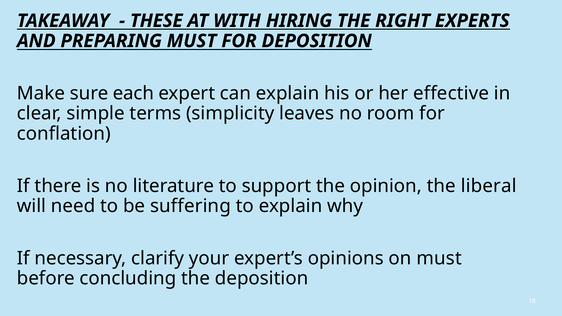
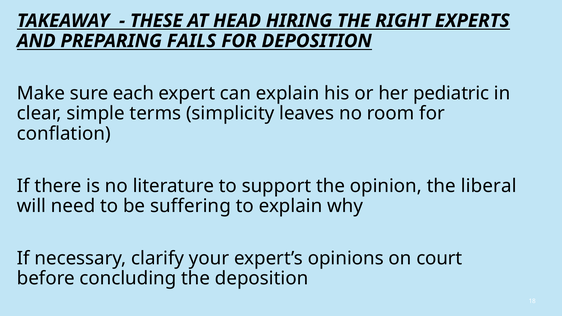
WITH: WITH -> HEAD (237, 21)
PREPARING MUST: MUST -> FAILS (192, 41)
effective: effective -> pediatric (451, 93)
on must: must -> court (439, 258)
